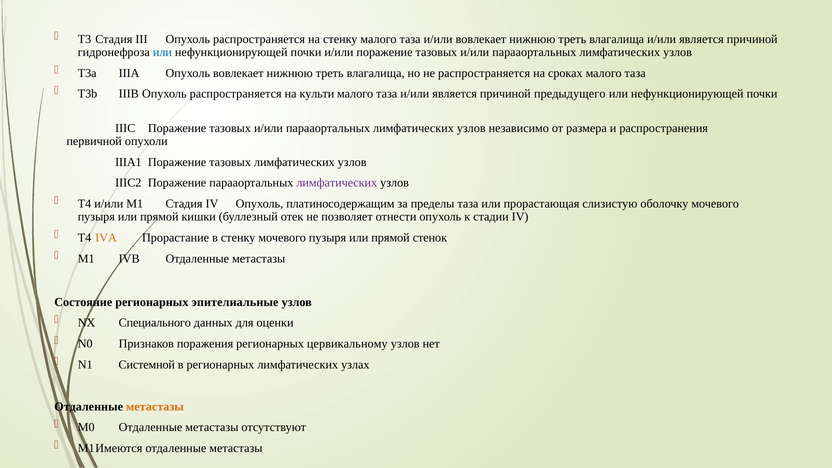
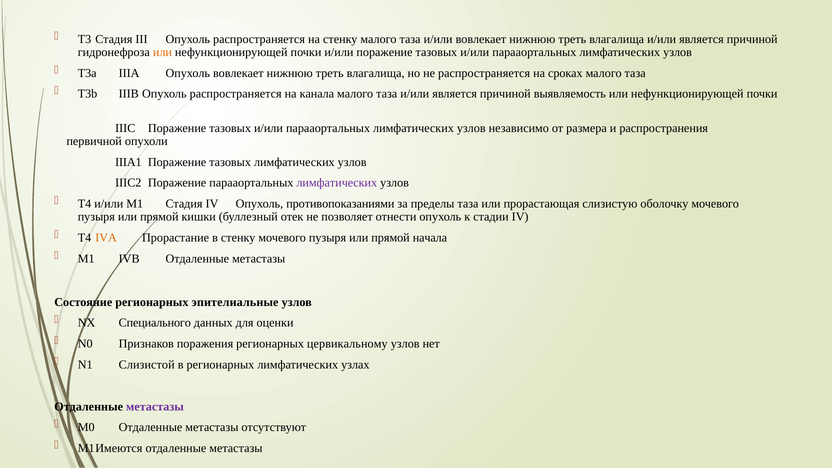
или colour: blue -> orange (162, 52)
культи: культи -> канала (317, 94)
предыдущего: предыдущего -> выявляемость (570, 94)
платиносодержащим: платиносодержащим -> противопоказаниями (340, 204)
стенок: стенок -> начала (430, 238)
Системной: Системной -> Слизистой (147, 365)
метастазы colour: orange -> purple (155, 407)
